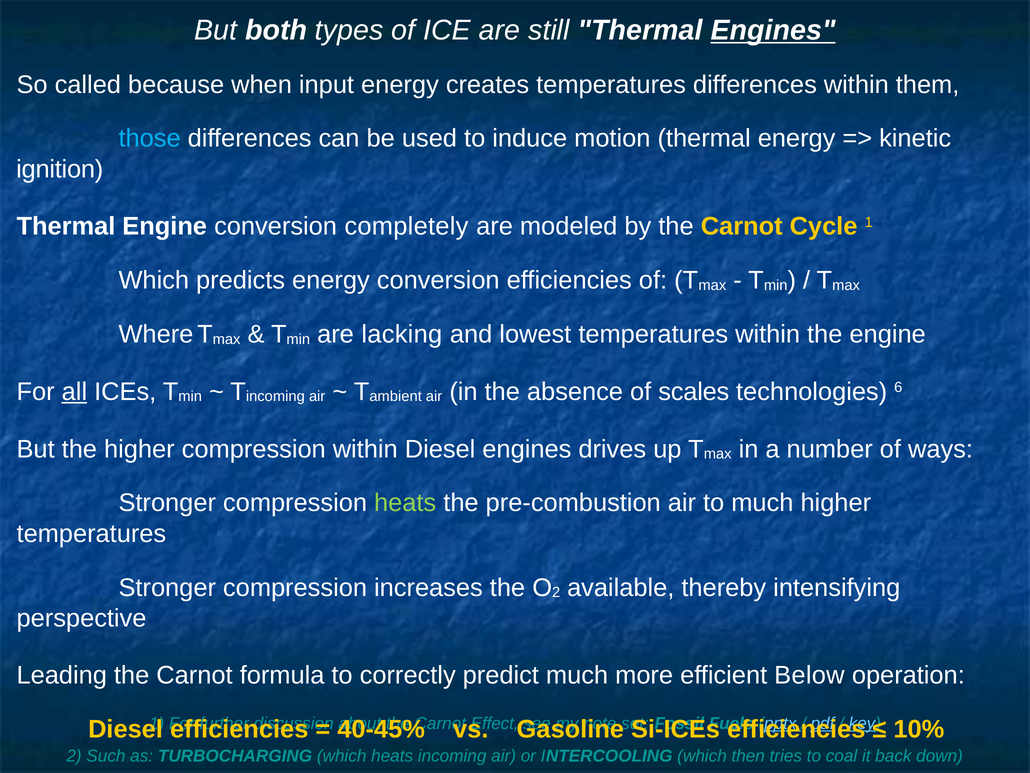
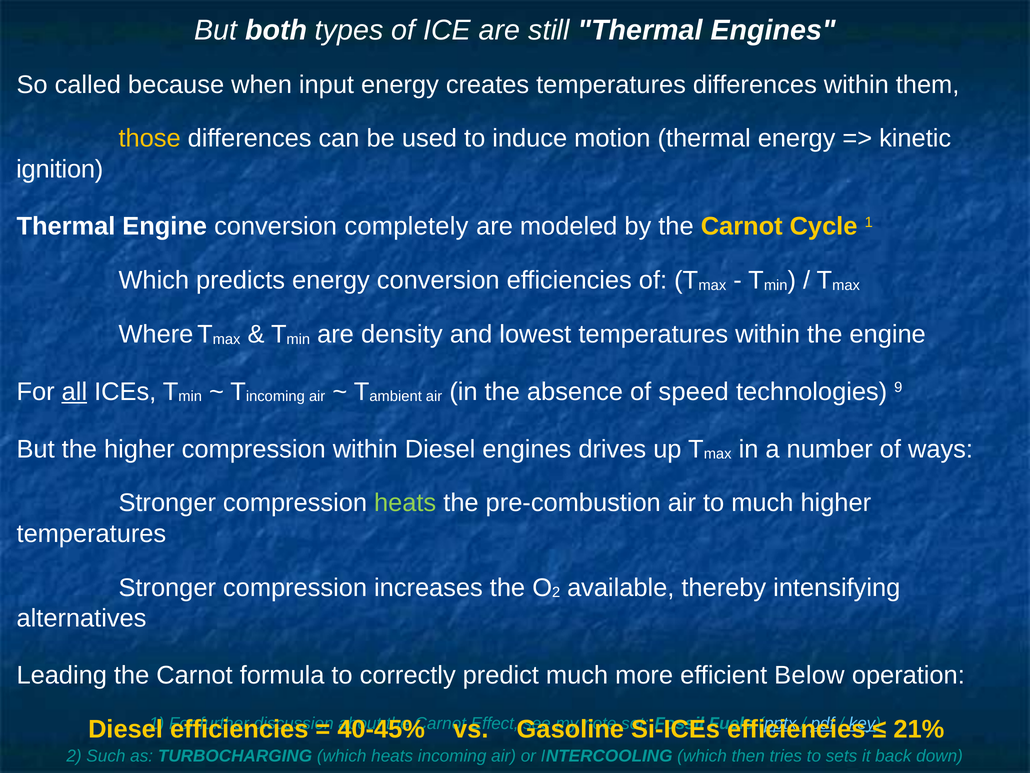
Engines underline: present -> none (773, 30)
those colour: light blue -> yellow (150, 138)
lacking: lacking -> density (402, 334)
scales: scales -> speed (694, 392)
6: 6 -> 9 (898, 387)
perspective: perspective -> alternatives (82, 618)
10%: 10% -> 21% (919, 729)
coal: coal -> sets (842, 756)
